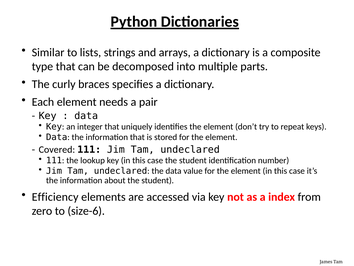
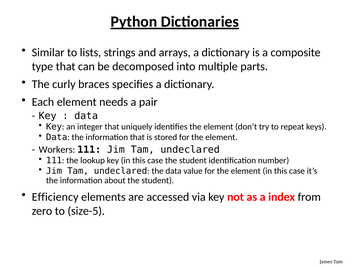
Covered: Covered -> Workers (57, 149)
size-6: size-6 -> size-5 (86, 211)
